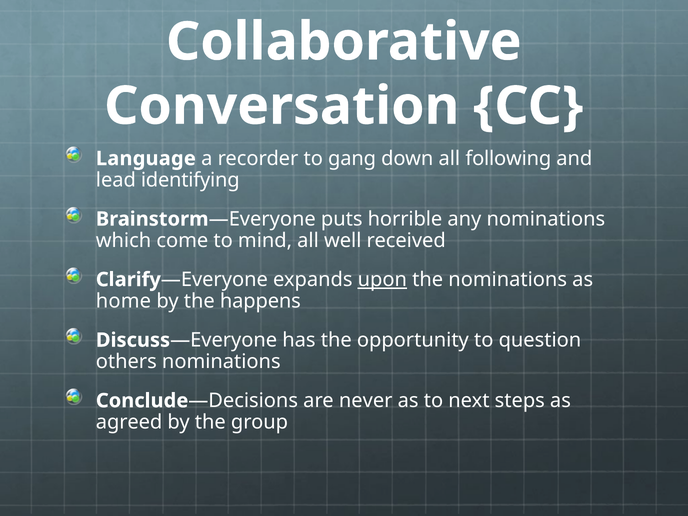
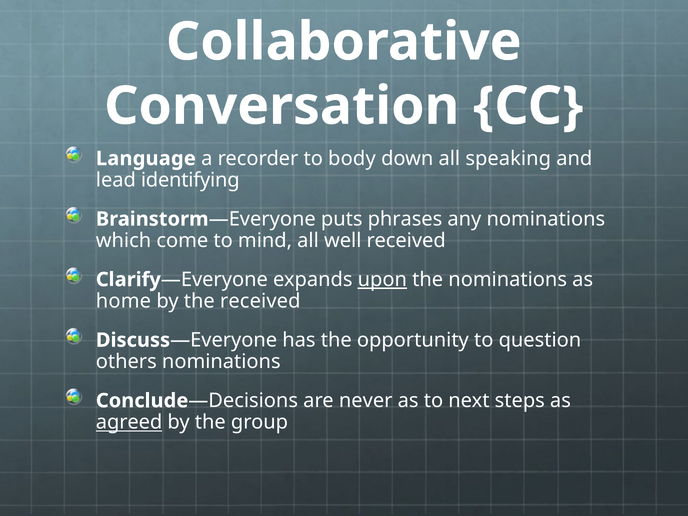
gang: gang -> body (352, 159)
following: following -> speaking (508, 159)
horrible: horrible -> phrases (405, 219)
the happens: happens -> received (260, 301)
agreed underline: none -> present (129, 422)
